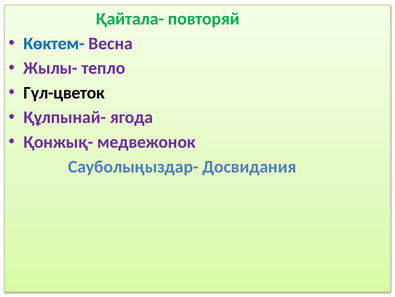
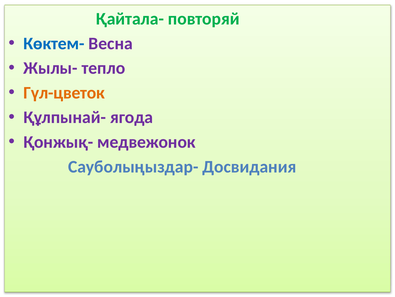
Гүл-цветок colour: black -> orange (64, 93)
